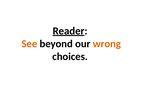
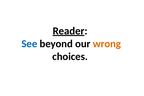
See colour: orange -> blue (29, 44)
